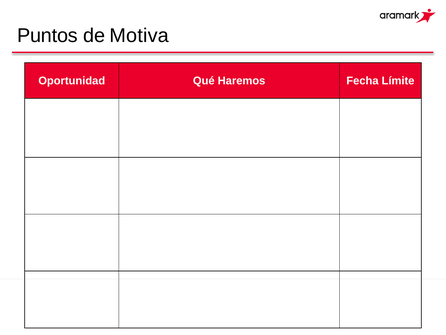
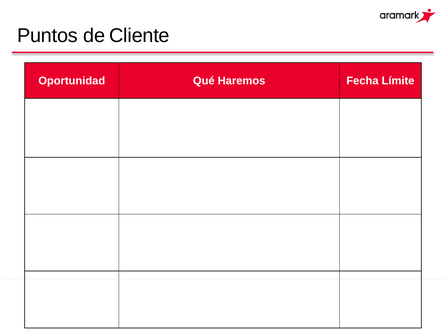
Motiva: Motiva -> Cliente (139, 35)
